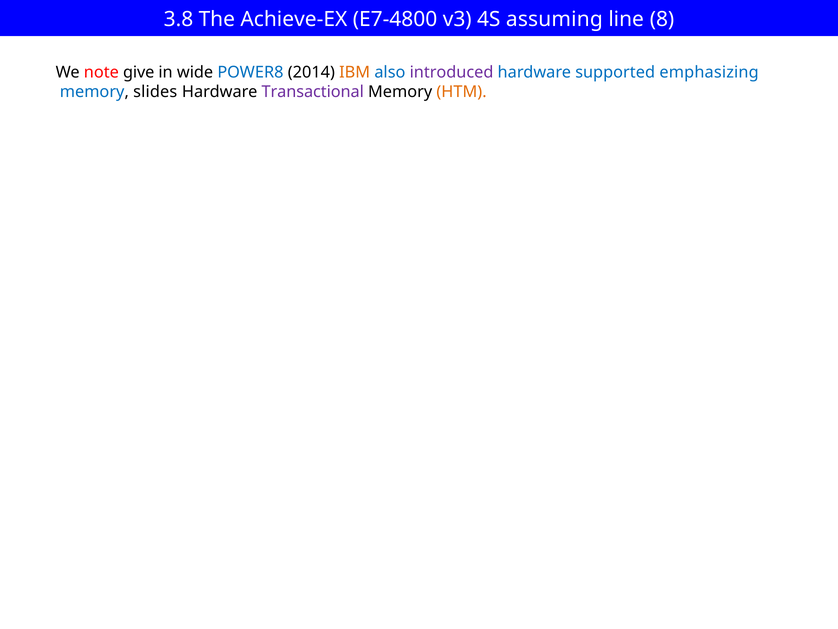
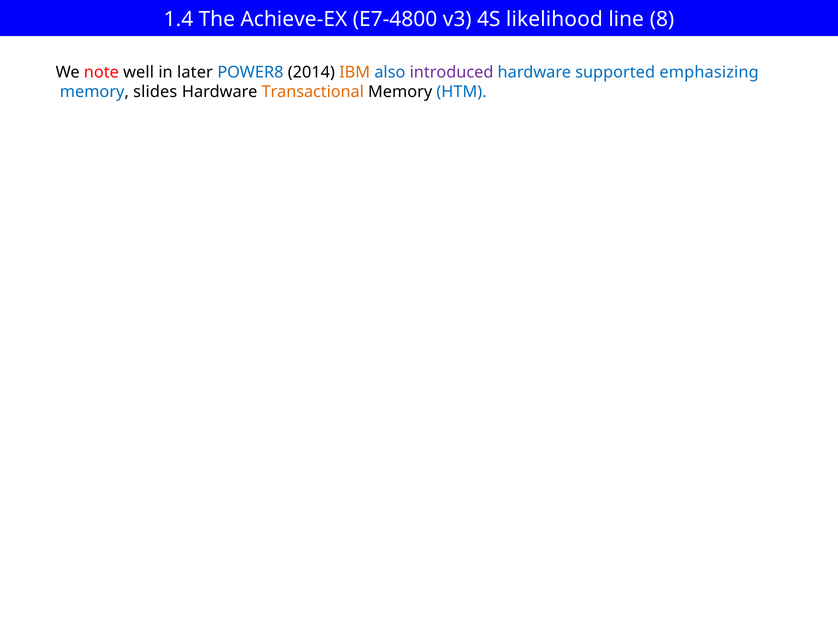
3.8: 3.8 -> 1.4 (179, 19)
assuming: assuming -> likelihood (554, 19)
give: give -> well (139, 72)
wide: wide -> later (195, 72)
Transactional colour: purple -> orange (313, 92)
HTM colour: orange -> blue (462, 92)
